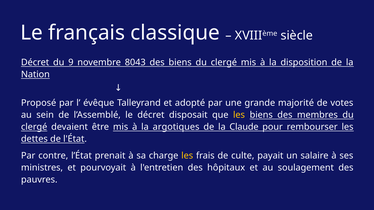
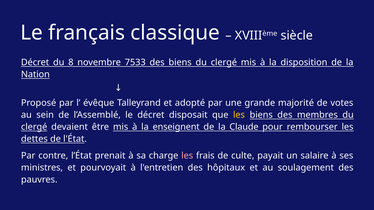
9: 9 -> 8 (71, 62)
8043: 8043 -> 7533 (135, 62)
argotiques: argotiques -> enseignent (176, 127)
les colour: yellow -> pink (187, 156)
